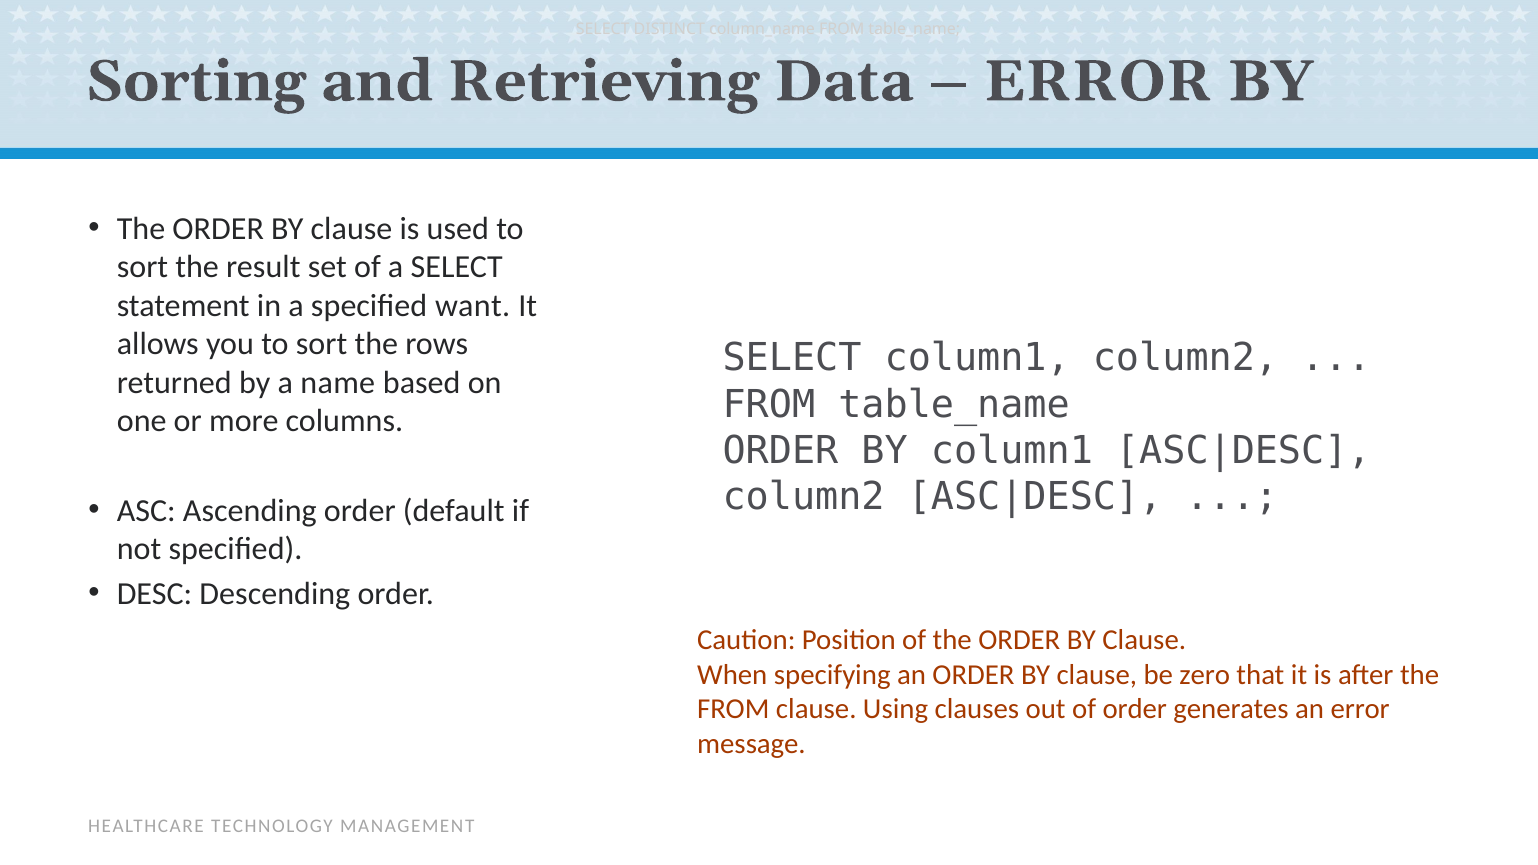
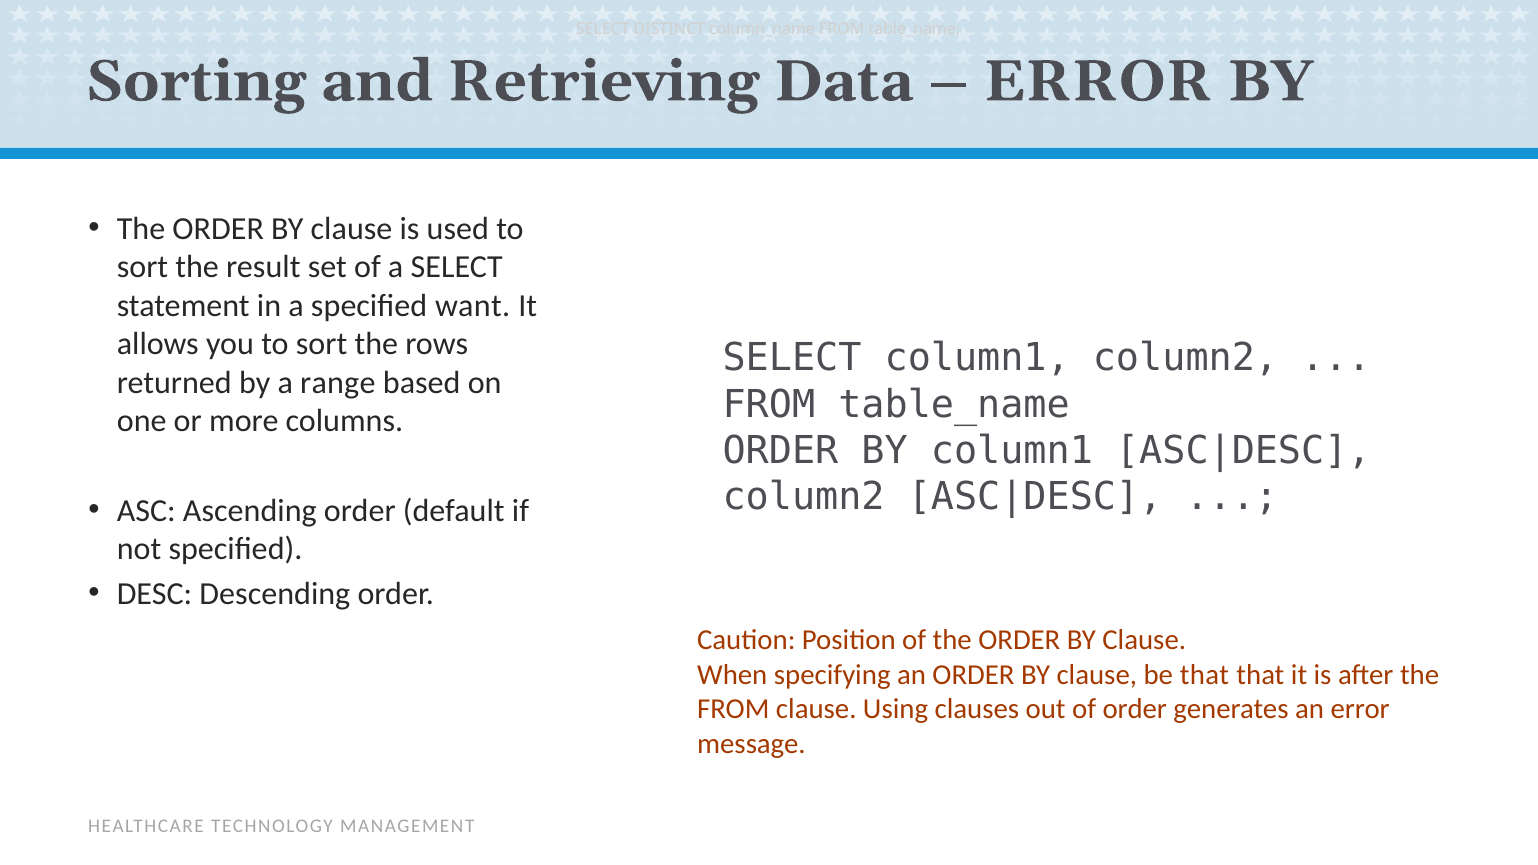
name: name -> range (338, 383)
be zero: zero -> that (1205, 675)
